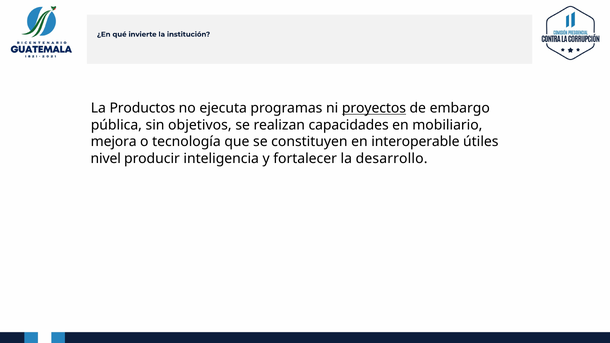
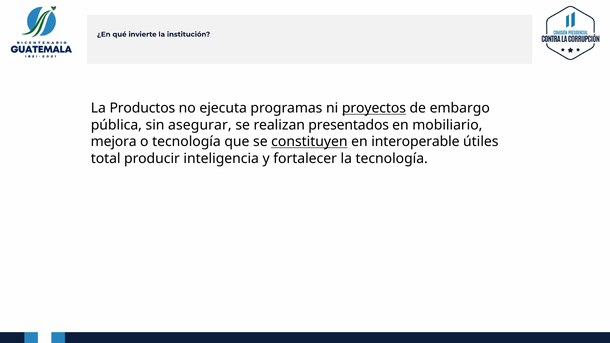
objetivos: objetivos -> asegurar (200, 125)
capacidades: capacidades -> presentados (349, 125)
constituyen underline: none -> present (309, 142)
nivel: nivel -> total (106, 159)
la desarrollo: desarrollo -> tecnología (392, 159)
